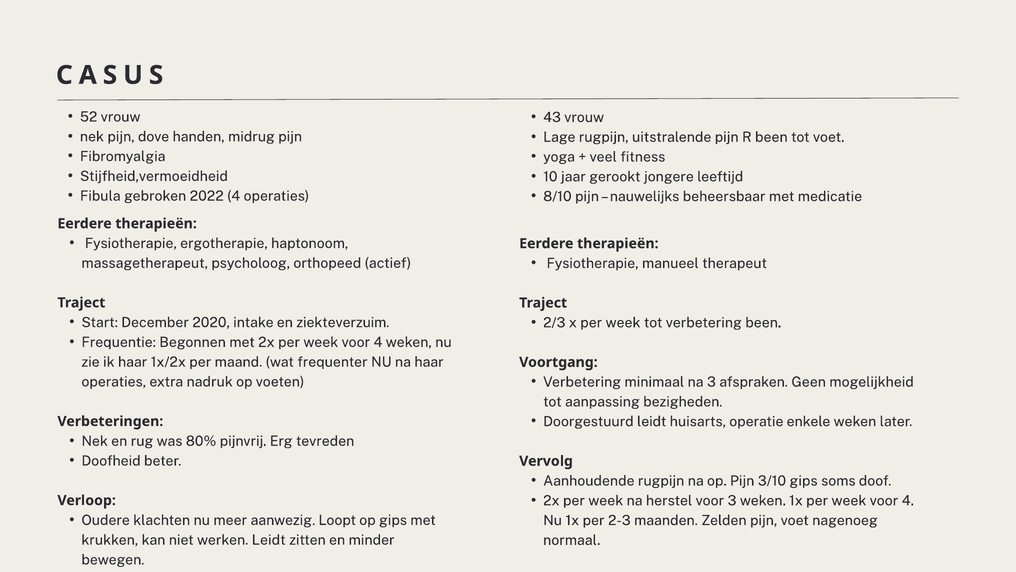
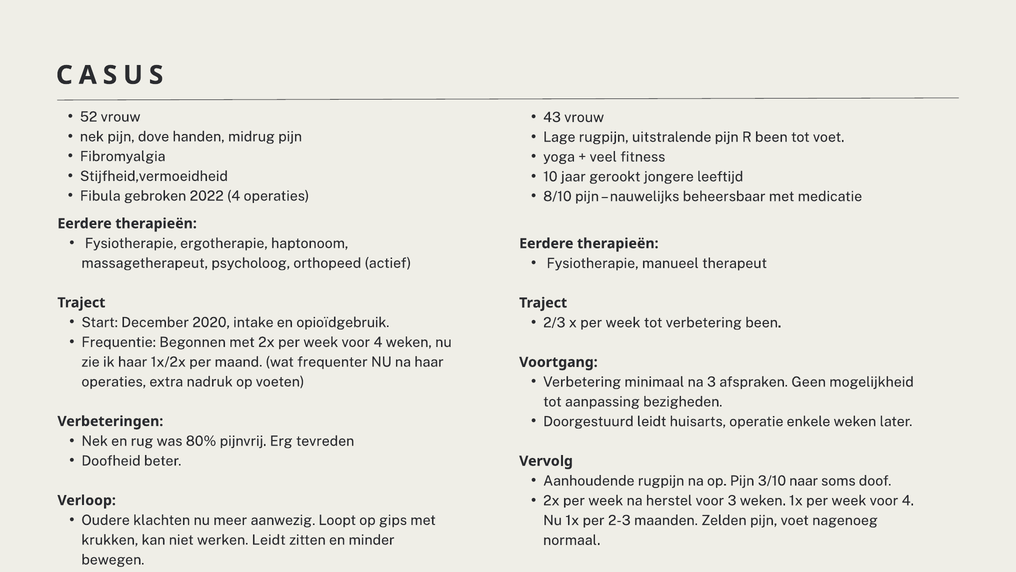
ziekteverzuim: ziekteverzuim -> opioïdgebruik (343, 322)
3/10 gips: gips -> naar (804, 480)
